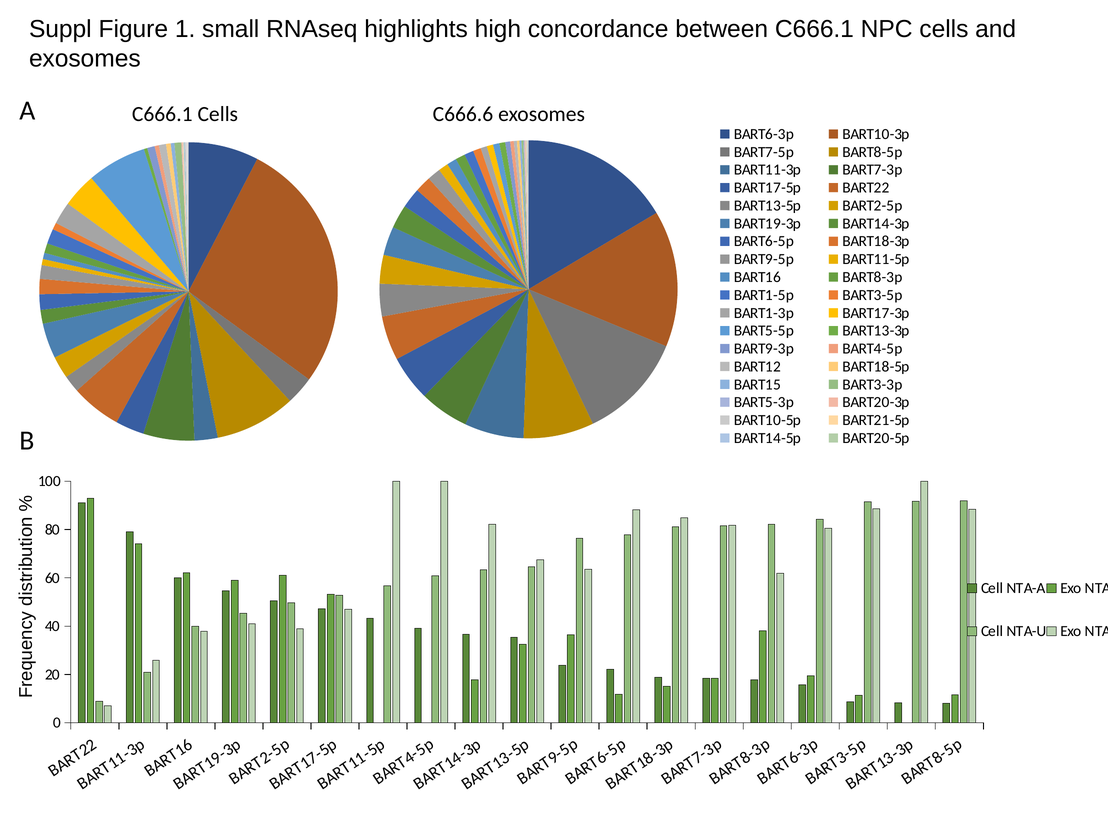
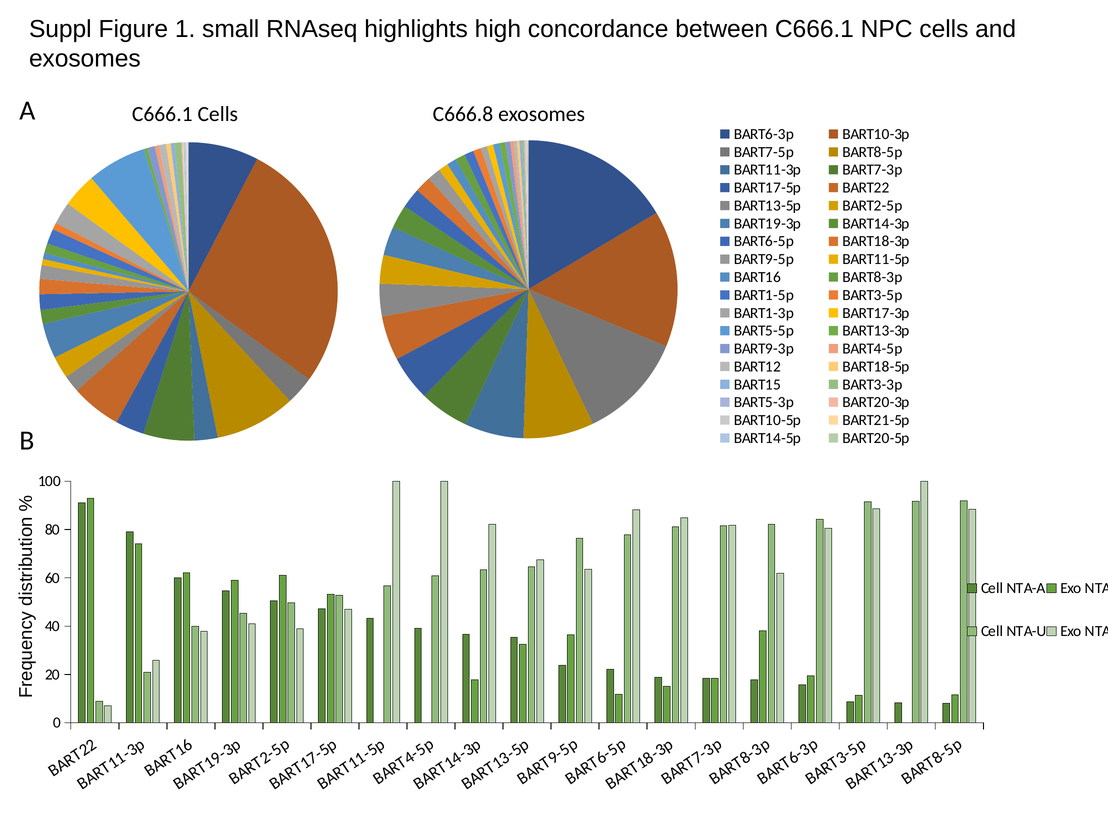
C666.6: C666.6 -> C666.8 (463, 114)
